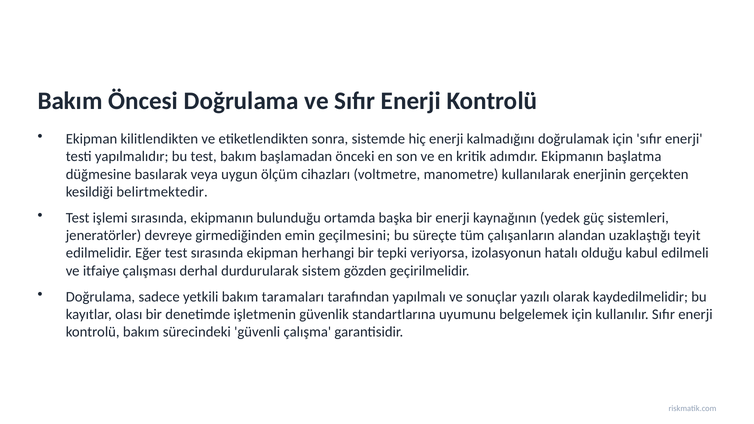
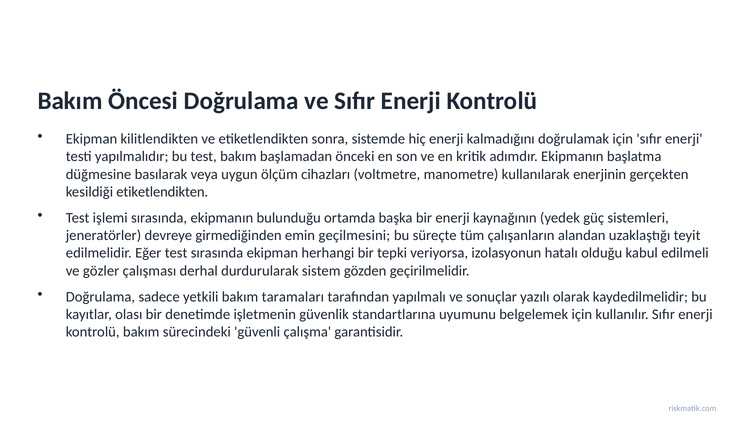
kesildiği belirtmektedir: belirtmektedir -> etiketlendikten (162, 192)
itfaiye: itfaiye -> gözler (101, 271)
